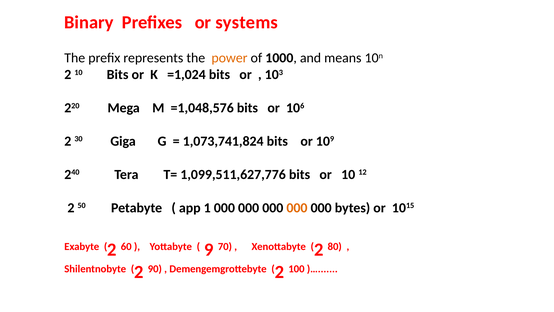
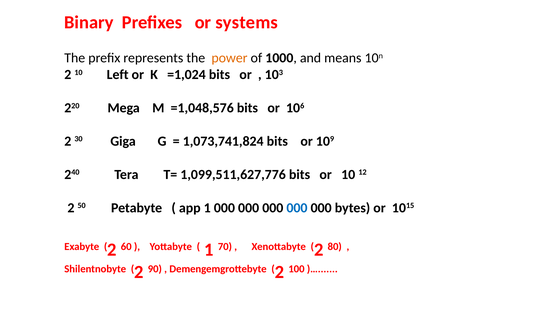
10 Bits: Bits -> Left (118, 75)
000 colour: orange -> blue (297, 208)
9: 9 -> 1 (209, 249)
